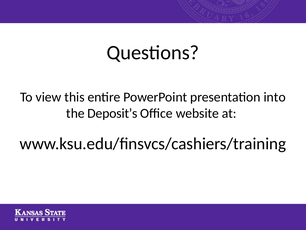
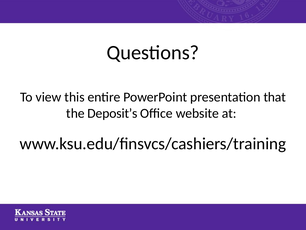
into: into -> that (275, 97)
